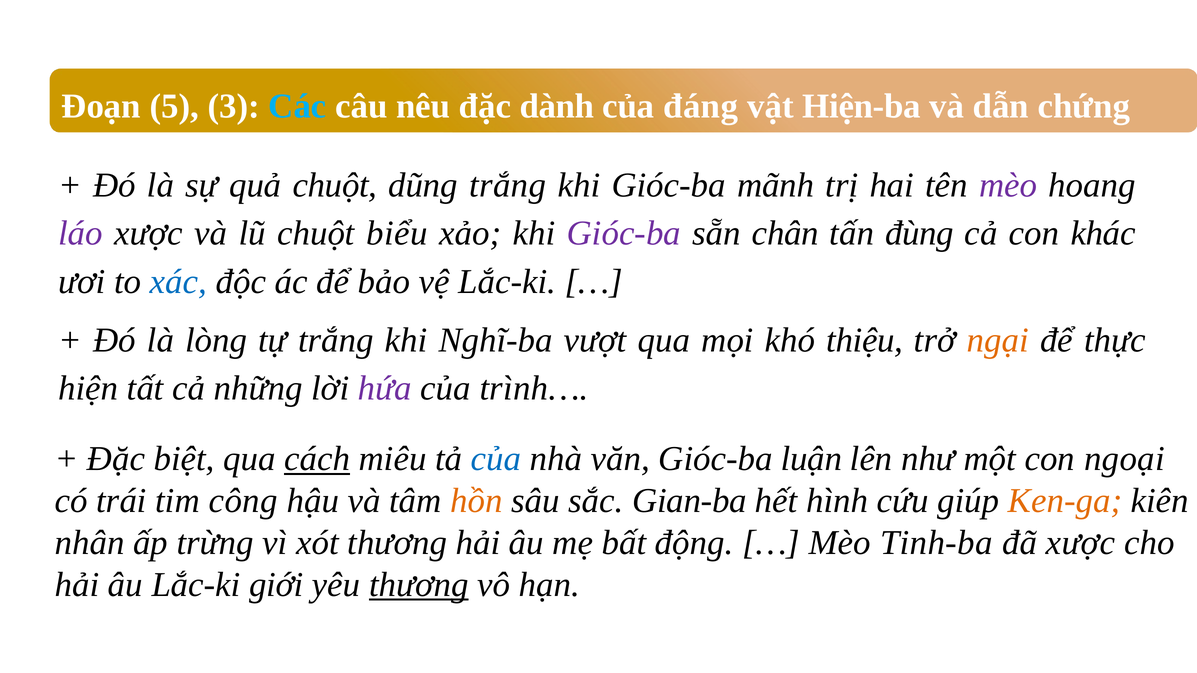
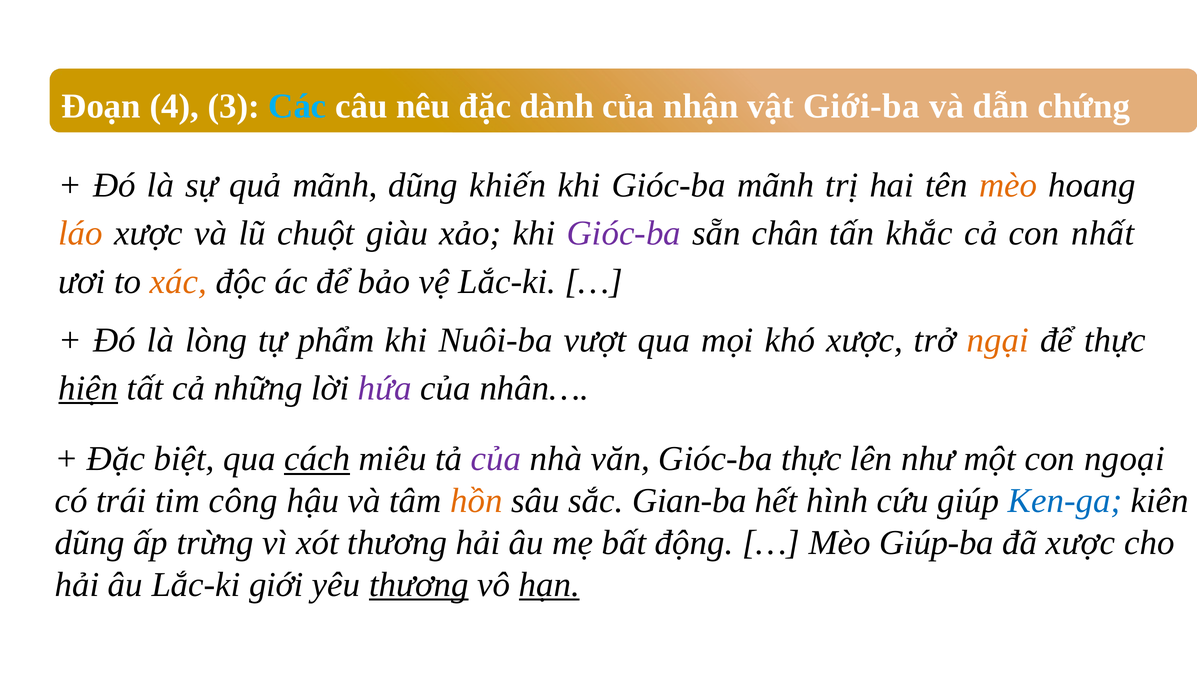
5: 5 -> 4 (174, 106)
đáng: đáng -> nhận (701, 106)
Hiện-ba: Hiện-ba -> Giới-ba (861, 106)
quả chuột: chuột -> mãnh (335, 185)
dũng trắng: trắng -> khiến (508, 185)
mèo colour: purple -> orange (1008, 185)
láo colour: purple -> orange (81, 234)
biểu: biểu -> giàu (397, 234)
đùng: đùng -> khắc (919, 234)
khác: khác -> nhất (1103, 234)
xác colour: blue -> orange (179, 282)
tự trắng: trắng -> phẩm (336, 340)
Nghĩ-ba: Nghĩ-ba -> Nuôi-ba (496, 340)
khó thiệu: thiệu -> xược (865, 340)
hiện underline: none -> present (88, 388)
trình…: trình… -> nhân… (534, 388)
của colour: blue -> purple (496, 459)
Gióc-ba luận: luận -> thực (811, 459)
Ken-ga colour: orange -> blue (1065, 501)
nhân: nhân -> dũng (90, 543)
Tinh-ba: Tinh-ba -> Giúp-ba (937, 543)
hạn underline: none -> present (549, 585)
